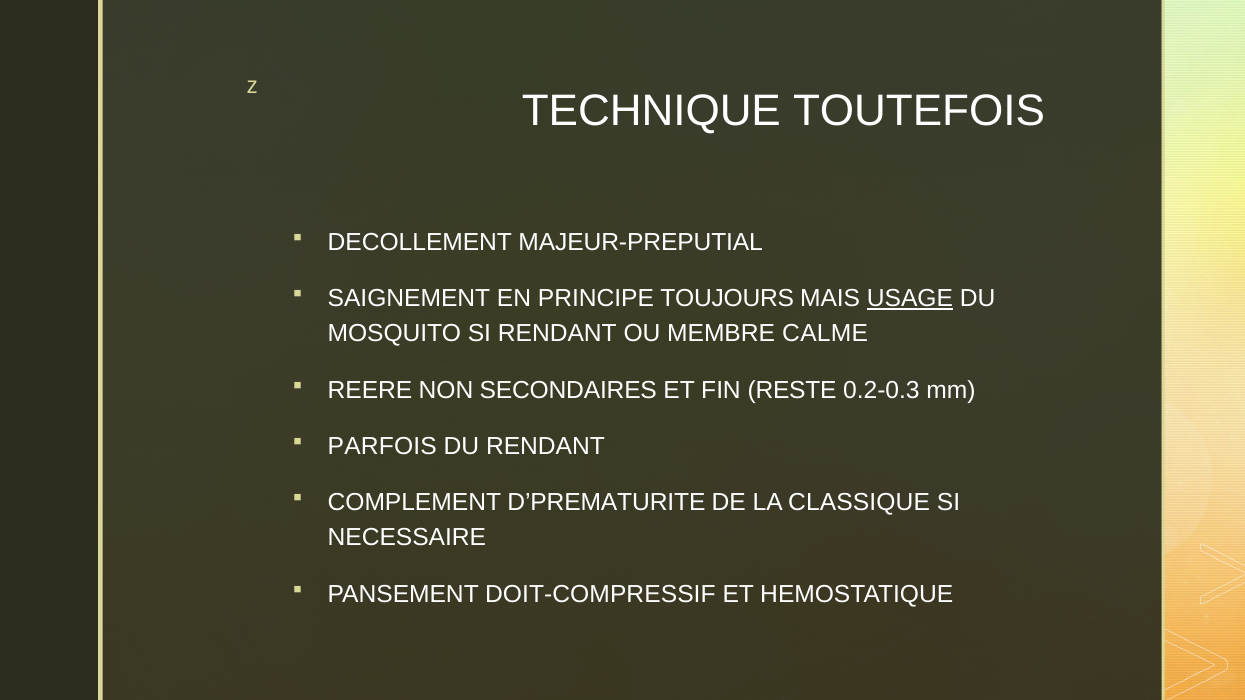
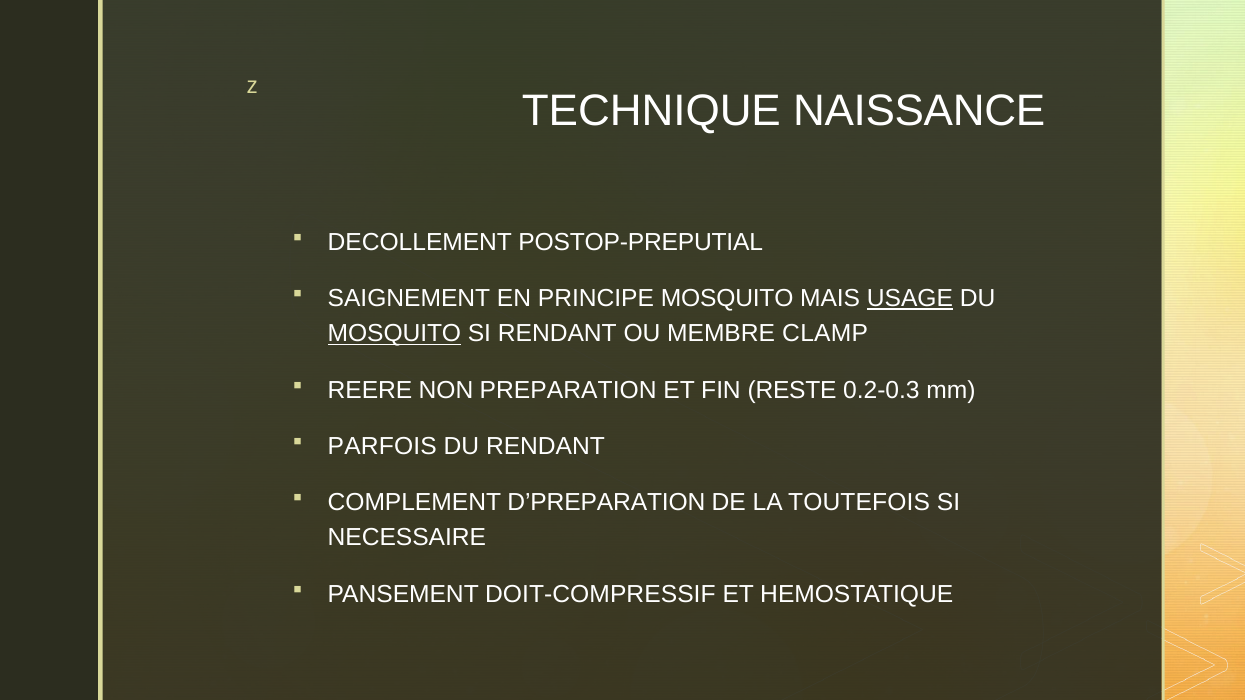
TOUTEFOIS: TOUTEFOIS -> NAISSANCE (919, 111)
MAJEUR-PREPUTIAL: MAJEUR-PREPUTIAL -> POSTOP-PREPUTIAL (641, 242)
PRINCIPE TOUJOURS: TOUJOURS -> MOSQUITO (727, 299)
MOSQUITO underline: none -> present (394, 334)
CALME: CALME -> CLAMP (825, 334)
SECONDAIRES: SECONDAIRES -> PREPARATION (568, 390)
D’PREMATURITE: D’PREMATURITE -> D’PREPARATION (606, 503)
CLASSIQUE: CLASSIQUE -> TOUTEFOIS (859, 503)
